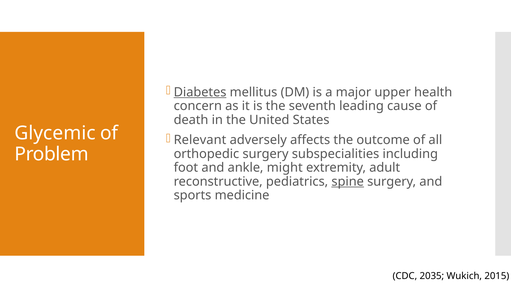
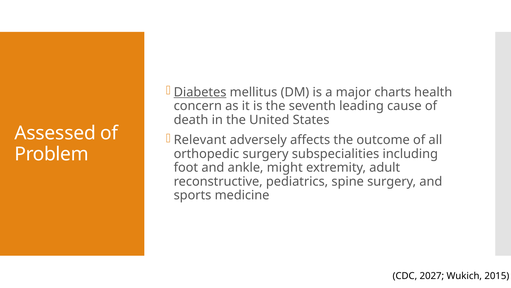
upper: upper -> charts (393, 92)
Glycemic: Glycemic -> Assessed (55, 133)
spine underline: present -> none (348, 181)
2035: 2035 -> 2027 (432, 275)
